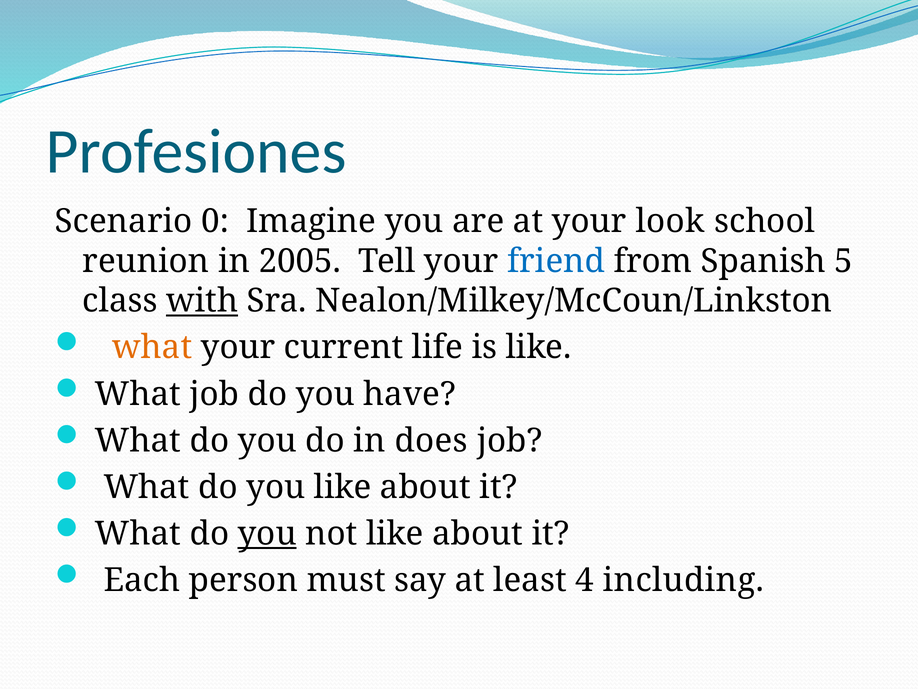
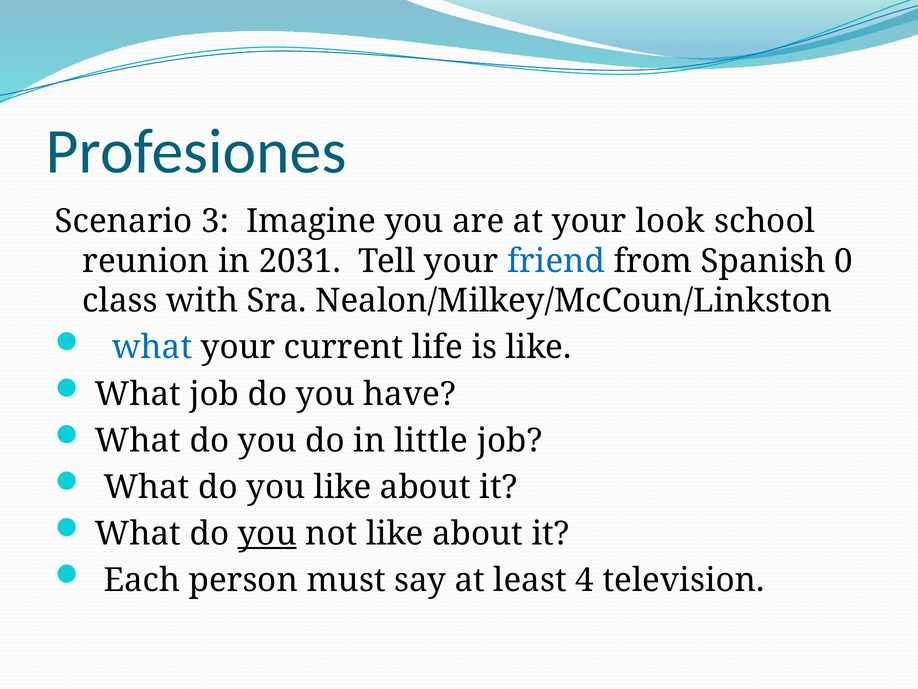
0: 0 -> 3 (215, 221)
2005: 2005 -> 2031 (300, 261)
5: 5 -> 0 (844, 261)
with underline: present -> none (202, 301)
what colour: orange -> blue (152, 347)
does: does -> little (431, 440)
including: including -> television (684, 580)
